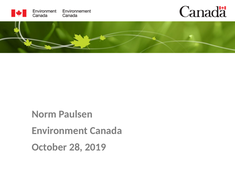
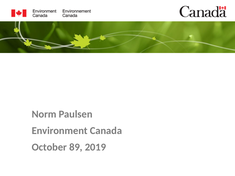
28: 28 -> 89 (76, 147)
